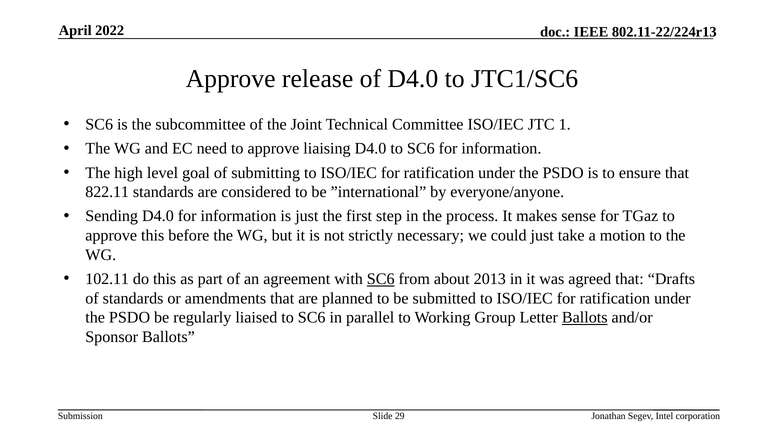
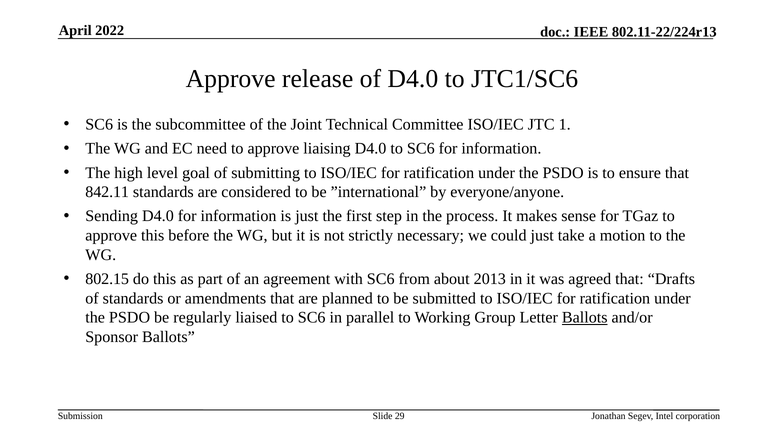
822.11: 822.11 -> 842.11 (107, 192)
102.11: 102.11 -> 802.15 (107, 279)
SC6 underline: present -> none (381, 279)
